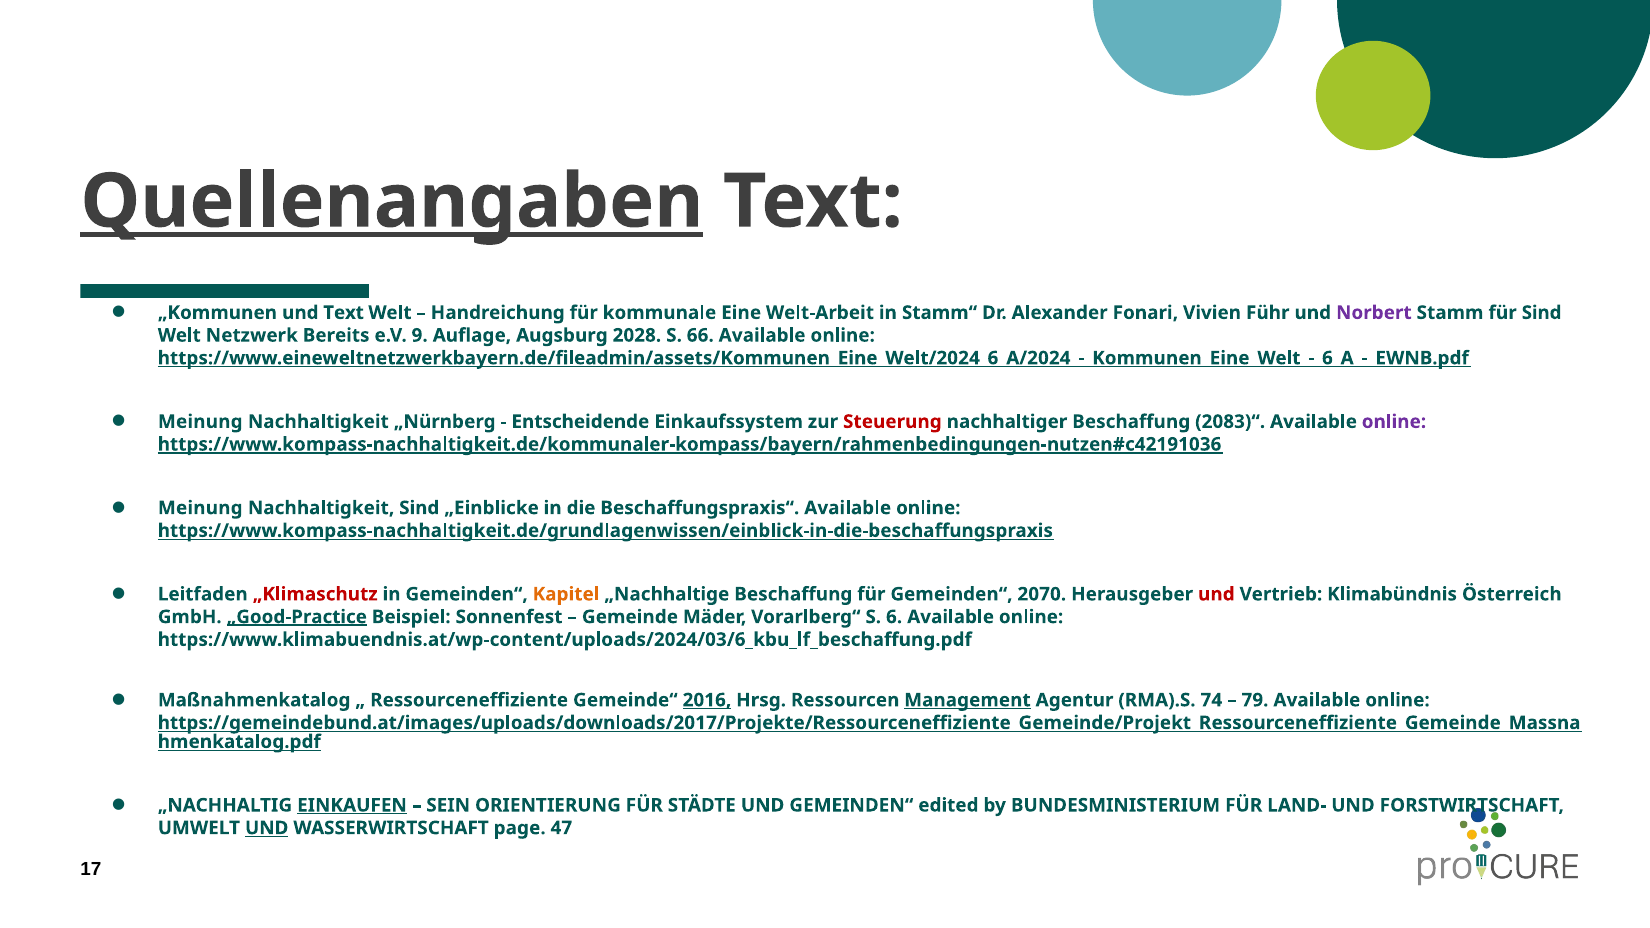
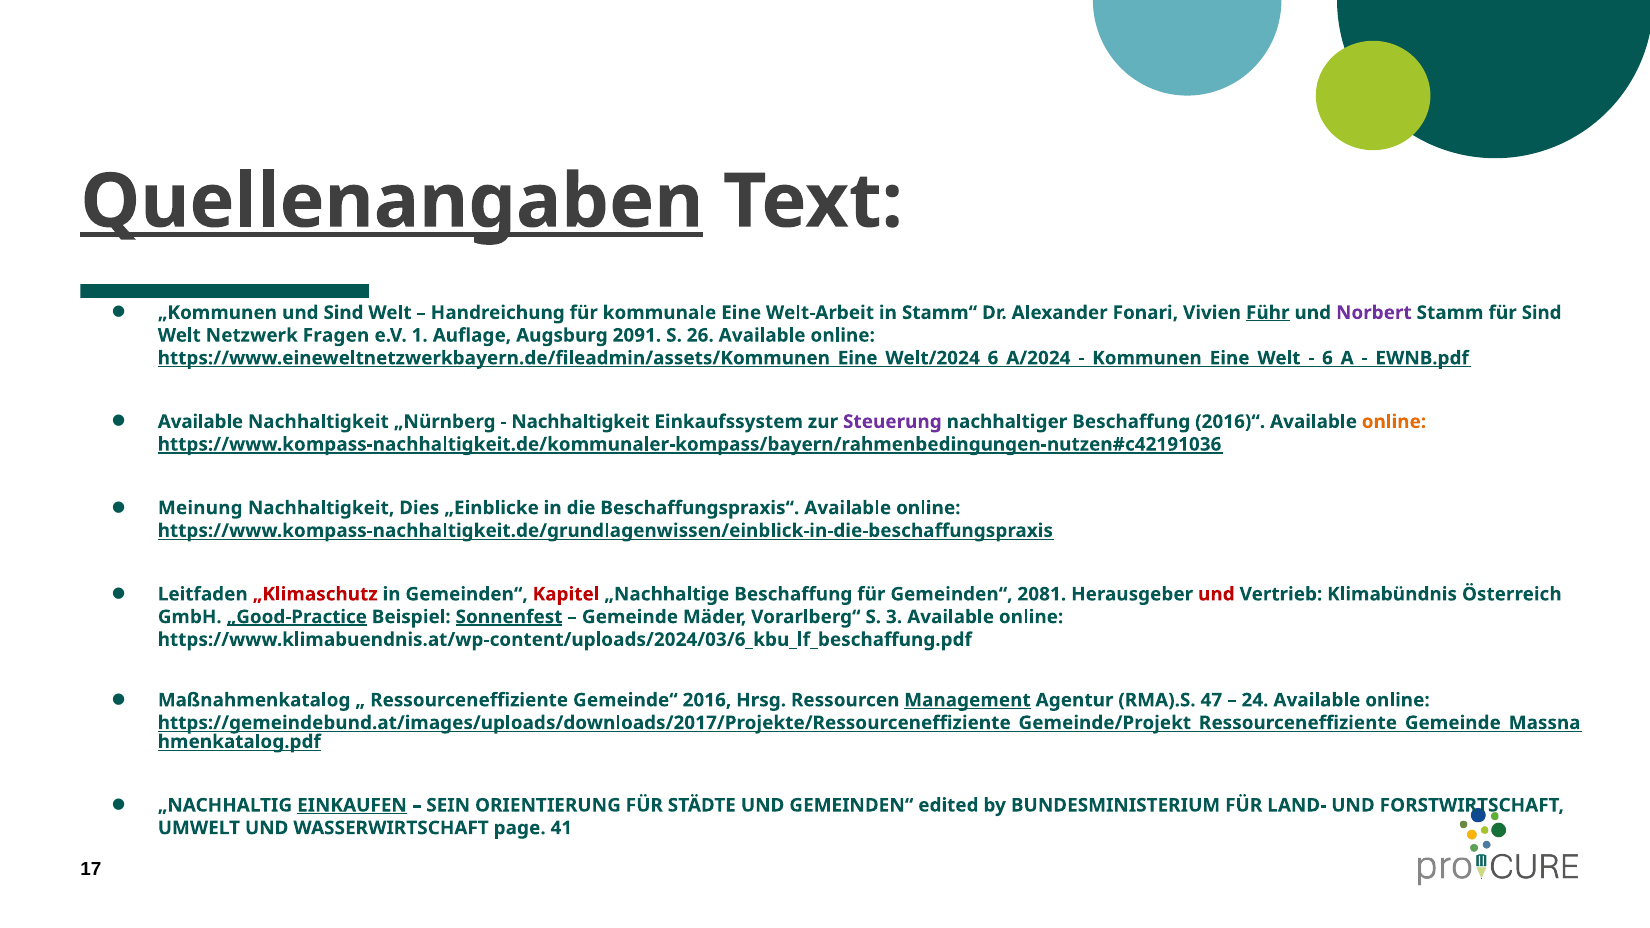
und Text: Text -> Sind (343, 313)
Führ underline: none -> present (1268, 313)
Bereits: Bereits -> Fragen (336, 335)
9: 9 -> 1 (420, 335)
2028: 2028 -> 2091 (637, 335)
66: 66 -> 26 (700, 335)
Meinung: Meinung -> Available (200, 422)
Entscheidende: Entscheidende -> Nachhaltigkeit (580, 422)
Steuerung colour: red -> purple (892, 422)
2083)“: 2083)“ -> 2016)“ (1230, 422)
online colour: purple -> orange (1394, 422)
Nachhaltigkeit Sind: Sind -> Dies (419, 508)
Kapitel colour: orange -> red (566, 594)
2070: 2070 -> 2081 (1042, 594)
Sonnenfest underline: none -> present (509, 617)
6: 6 -> 3 (894, 617)
2016 underline: present -> none (707, 700)
74: 74 -> 47 (1211, 700)
79: 79 -> 24 (1255, 700)
UND underline: present -> none (267, 828)
47: 47 -> 41 (561, 828)
